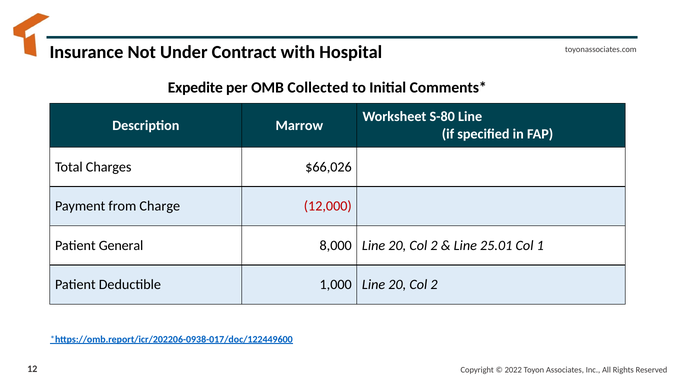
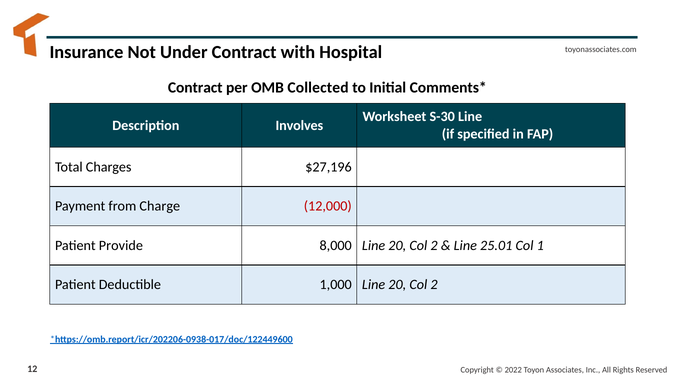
Expedite: Expedite -> Contract (195, 87)
S-80: S-80 -> S-30 (442, 117)
Marrow: Marrow -> Involves (299, 125)
$66,026: $66,026 -> $27,196 (329, 167)
General: General -> Provide (121, 245)
